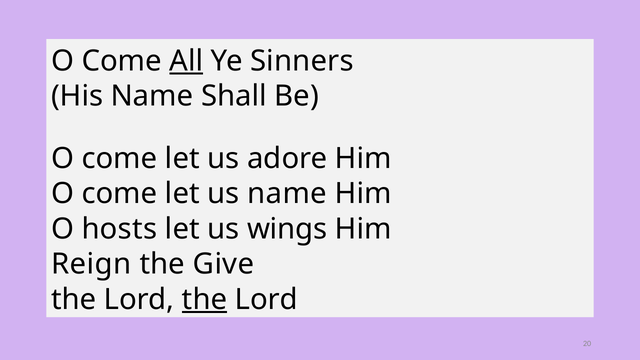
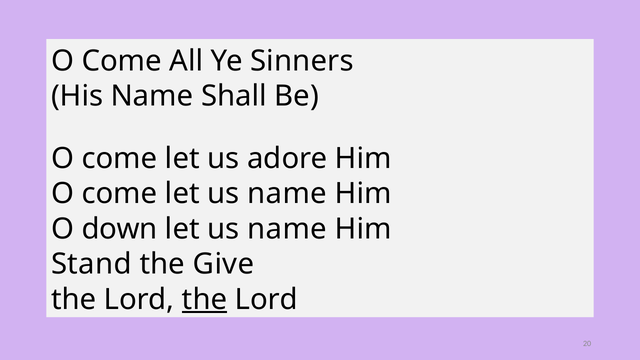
All underline: present -> none (186, 61)
hosts: hosts -> down (120, 229)
wings: wings -> name (287, 229)
Reign: Reign -> Stand (91, 264)
